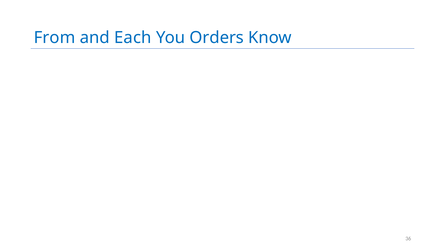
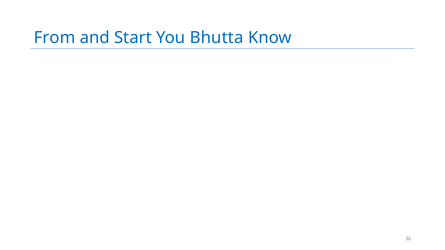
Each: Each -> Start (133, 38)
Orders: Orders -> Bhutta (217, 38)
